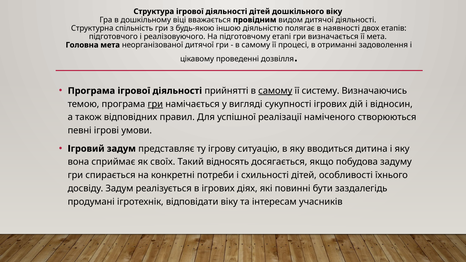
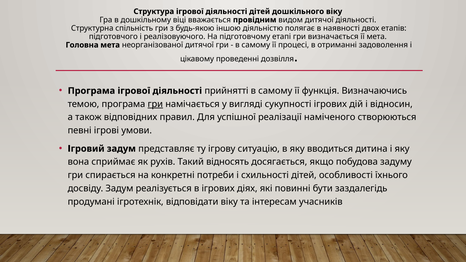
самому underline: present -> none (275, 91)
систему: систему -> функція (321, 91)
своїх: своїх -> рухів (163, 162)
